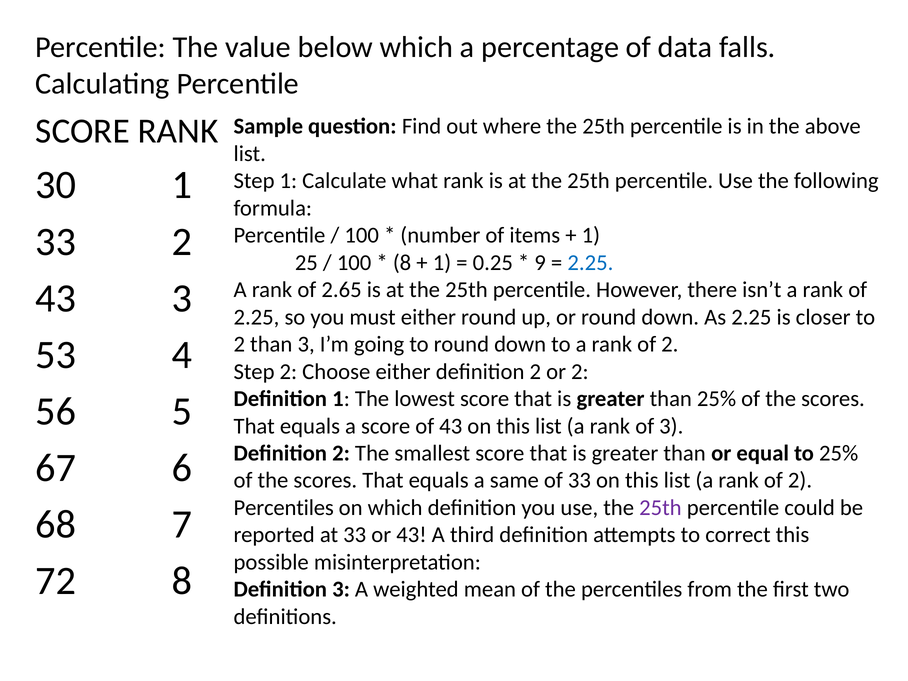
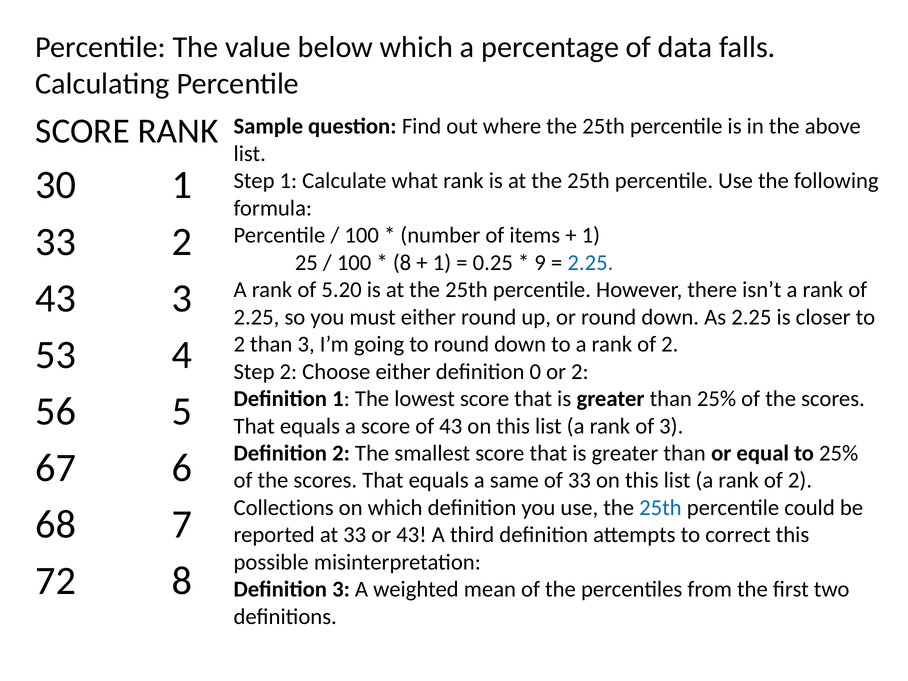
2.65: 2.65 -> 5.20 (342, 290)
either definition 2: 2 -> 0 (535, 372)
Percentiles: Percentiles -> Collections (284, 508)
25th colour: purple -> blue (660, 508)
